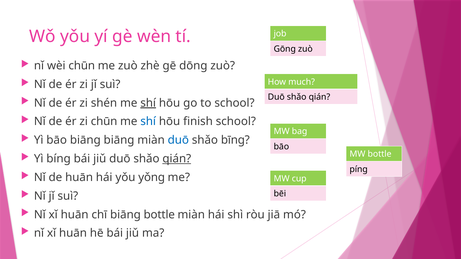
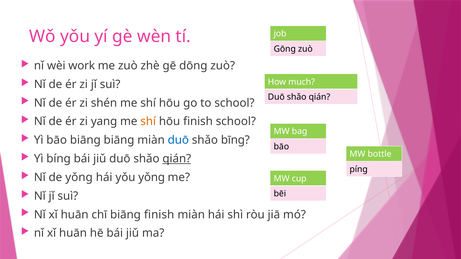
wèi chūn: chūn -> work (82, 66)
shí underline: present -> none (148, 103)
zi chūn: chūn -> yang (104, 122)
shí colour: blue -> orange (148, 122)
de huān: huān -> yǒng (79, 178)
biāng bottle: bottle -> finish (159, 215)
